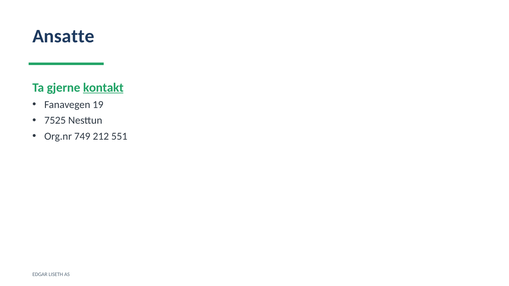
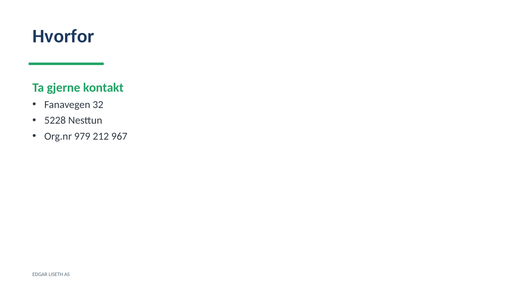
Ansatte: Ansatte -> Hvorfor (63, 36)
kontakt underline: present -> none (103, 88)
19: 19 -> 32 (98, 105)
7525: 7525 -> 5228 (55, 121)
749: 749 -> 979 (82, 136)
551: 551 -> 967 (119, 136)
